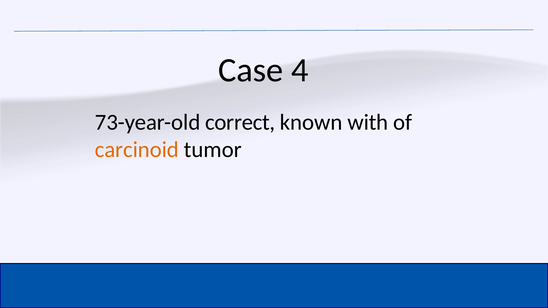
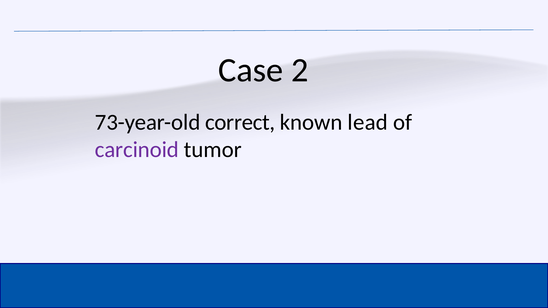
4: 4 -> 2 (300, 70)
with: with -> lead (368, 122)
carcinoid colour: orange -> purple (137, 150)
